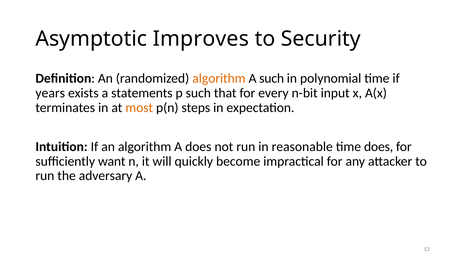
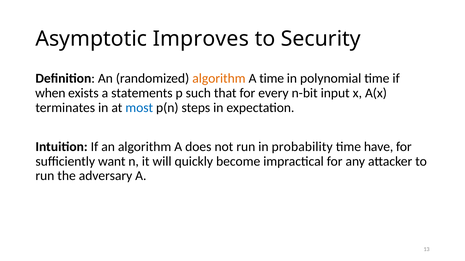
A such: such -> time (272, 79)
years: years -> when (50, 93)
most colour: orange -> blue (139, 108)
reasonable: reasonable -> probability (302, 147)
time does: does -> have (379, 147)
